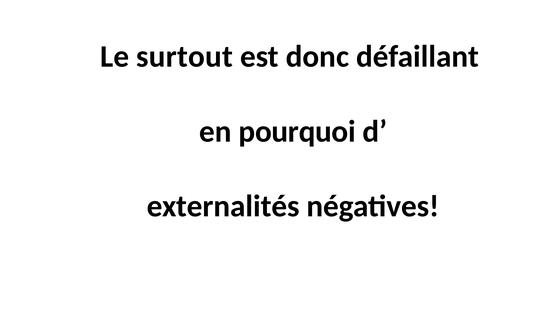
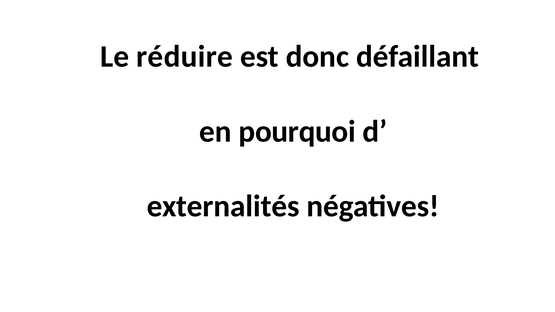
surtout: surtout -> réduire (185, 57)
